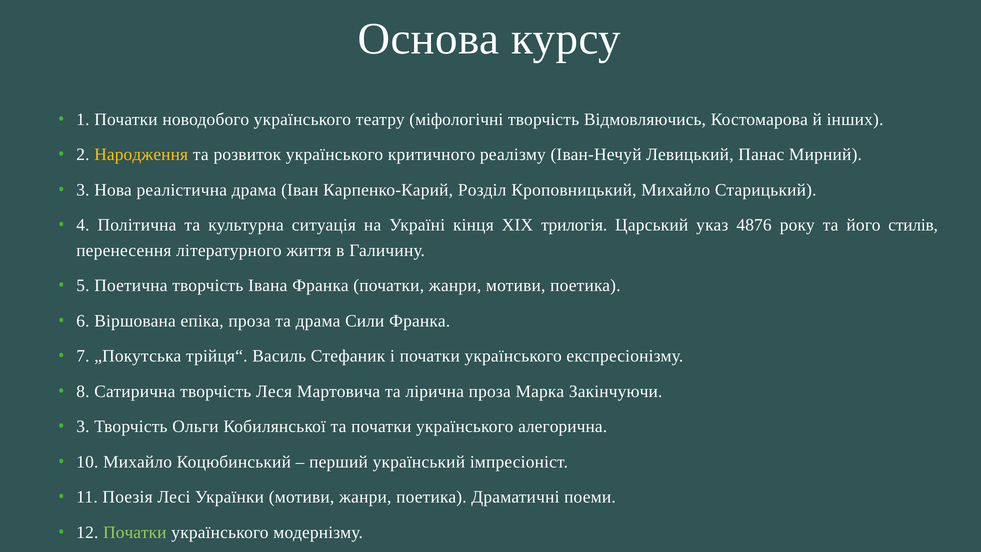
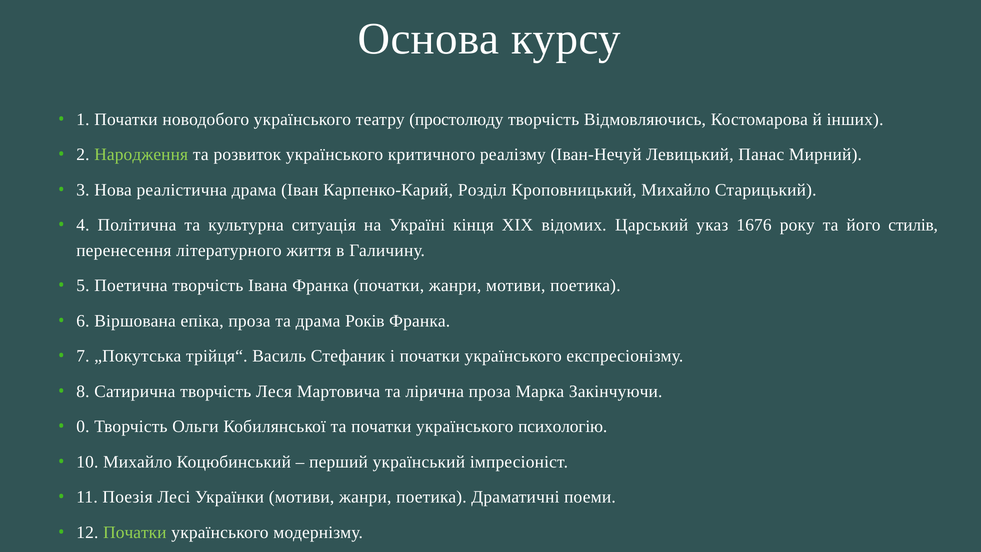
міфологічні: міфологічні -> простолюду (456, 119)
Народження colour: yellow -> light green (141, 155)
трилогія: трилогія -> відомих (574, 225)
4876: 4876 -> 1676 (754, 225)
Сили: Сили -> Років (365, 321)
3: 3 -> 0 (83, 426)
алегорична: алегорична -> психологію (563, 426)
